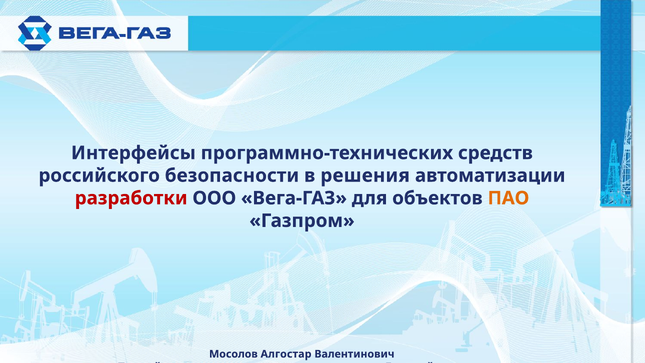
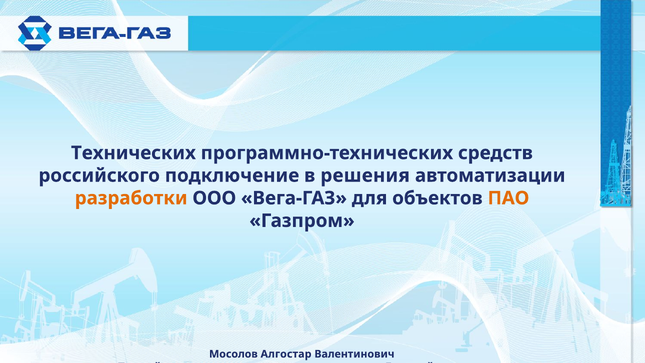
Интерфейсы: Интерфейсы -> Технических (133, 153)
безопасности: безопасности -> подключение (232, 175)
разработки colour: red -> orange (131, 198)
